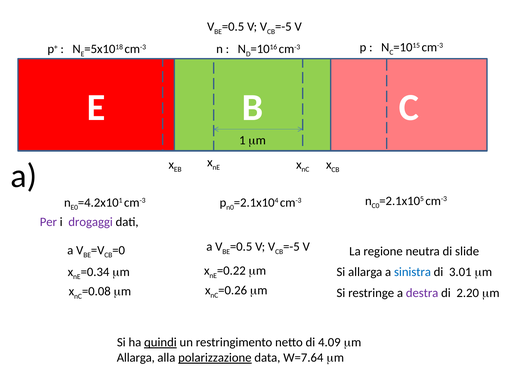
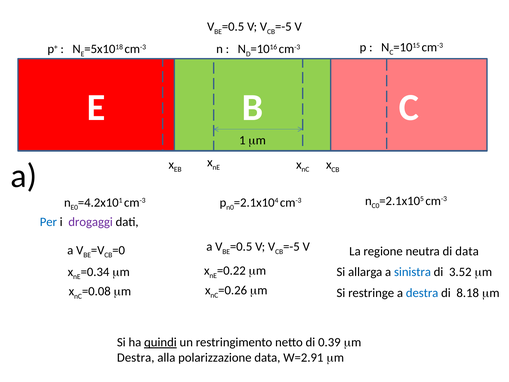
Per colour: purple -> blue (48, 222)
di slide: slide -> data (467, 251)
3.01: 3.01 -> 3.52 (460, 272)
destra colour: purple -> blue (422, 293)
2.20: 2.20 -> 8.18 (468, 293)
4.09: 4.09 -> 0.39 (329, 342)
Allarga: Allarga -> Destra (136, 357)
polarizzazione underline: present -> none (215, 357)
W=7.64: W=7.64 -> W=2.91 (303, 357)
